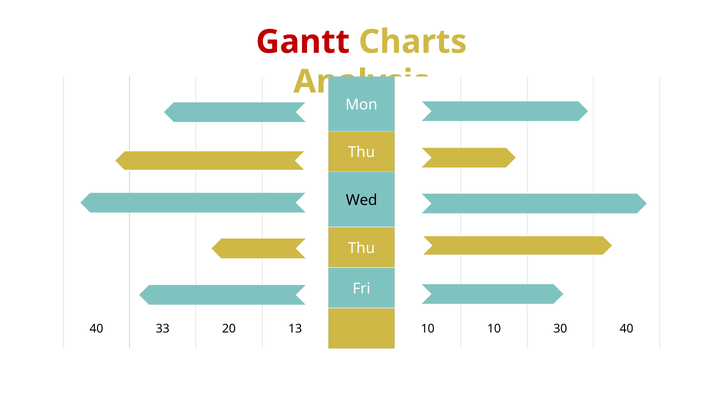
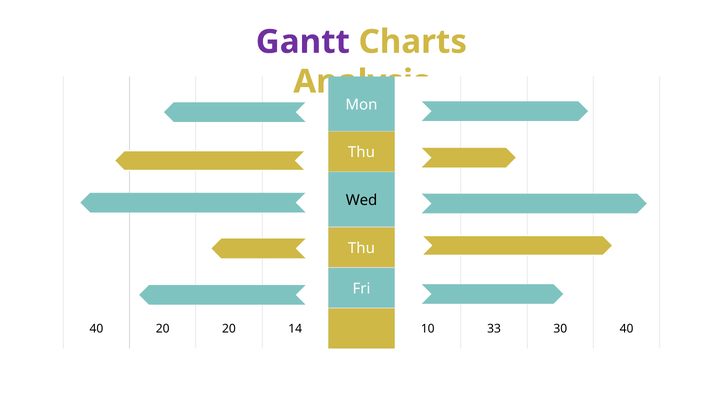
Gantt colour: red -> purple (303, 42)
40 33: 33 -> 20 (163, 329)
13: 13 -> 14 (295, 329)
10 10: 10 -> 33 (494, 329)
